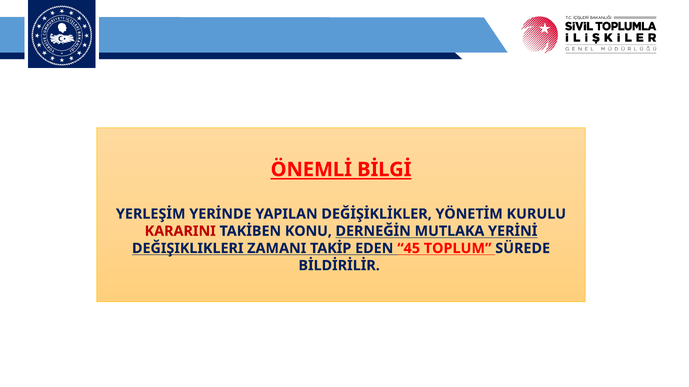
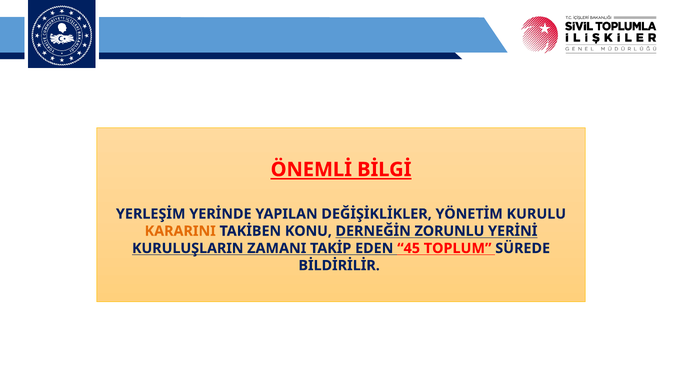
KARARINI colour: red -> orange (180, 231)
MUTLAKA: MUTLAKA -> ZORUNLU (449, 231)
DEĞIŞIKLIKLERI: DEĞIŞIKLIKLERI -> KURULUŞLARIN (188, 249)
